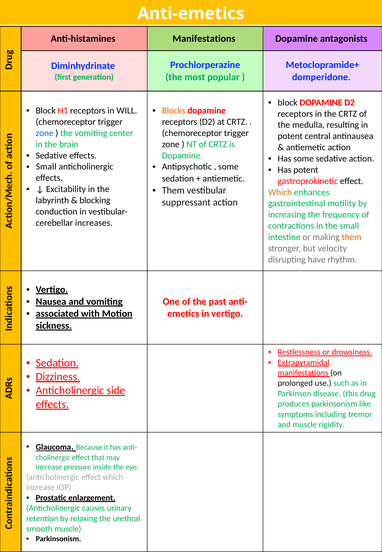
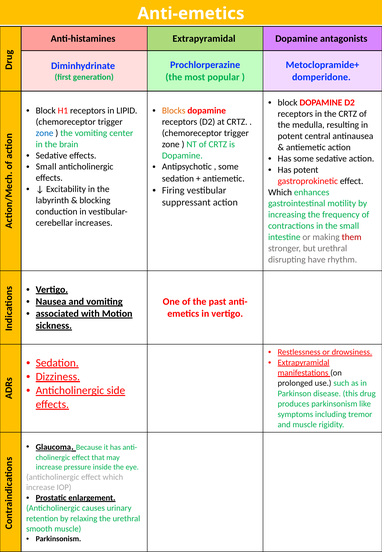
Anti-histamines Manifestations: Manifestations -> Extrapyramidal (204, 39)
WILL: WILL -> LIPID (127, 111)
Them: Them -> Firing (173, 190)
Which colour: orange -> black (280, 192)
them colour: orange -> red (352, 237)
but velocity: velocity -> urethral (332, 248)
